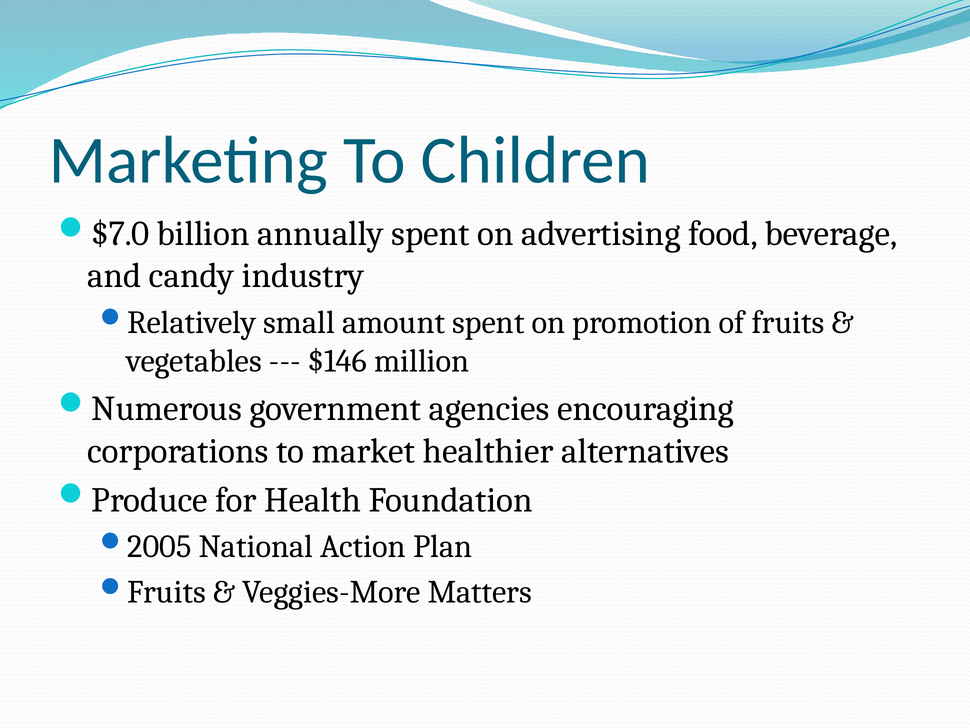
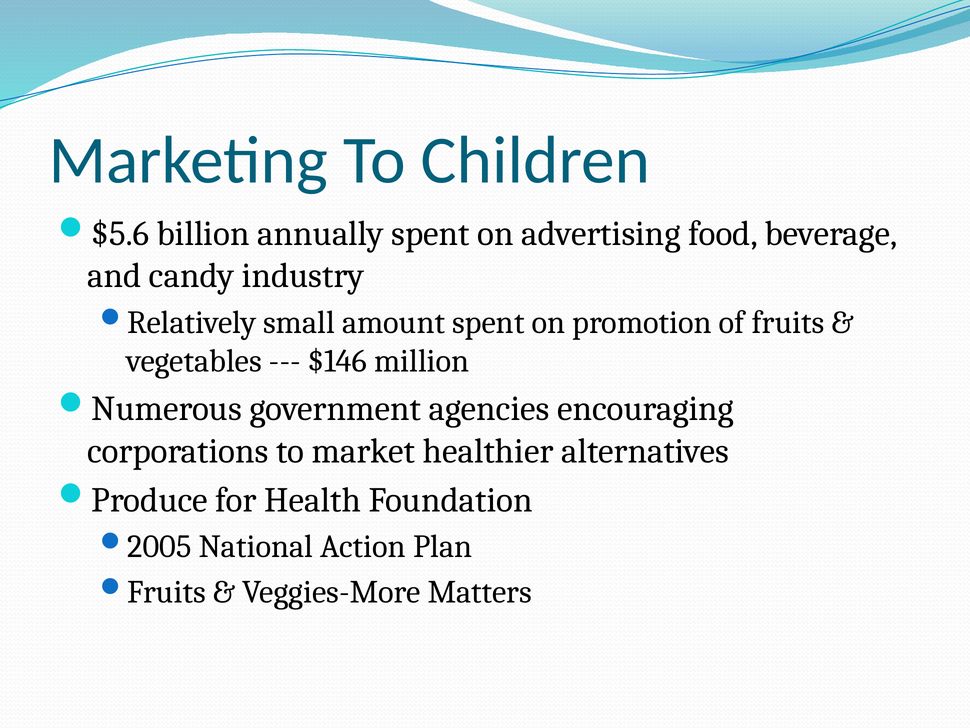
$7.0: $7.0 -> $5.6 (120, 234)
